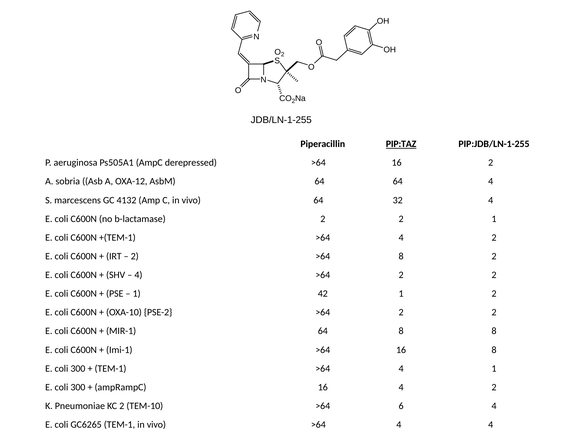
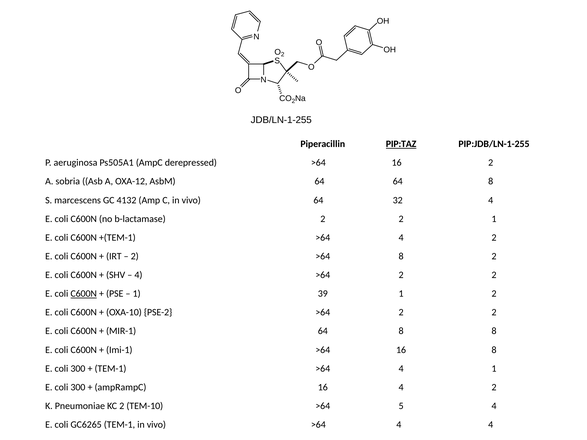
64 64 4: 4 -> 8 (491, 182)
C600N underline: none -> present (84, 294)
42: 42 -> 39 (323, 294)
6: 6 -> 5 (401, 406)
